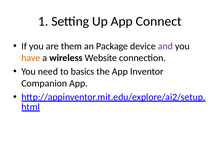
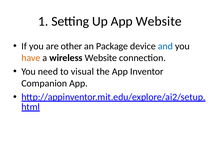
App Connect: Connect -> Website (159, 21)
them: them -> other (71, 46)
and colour: purple -> blue (165, 46)
basics: basics -> visual (82, 72)
